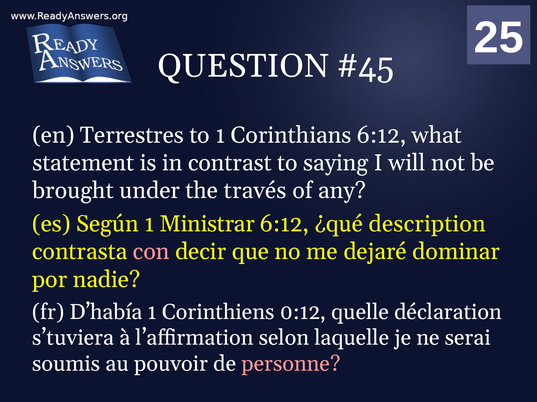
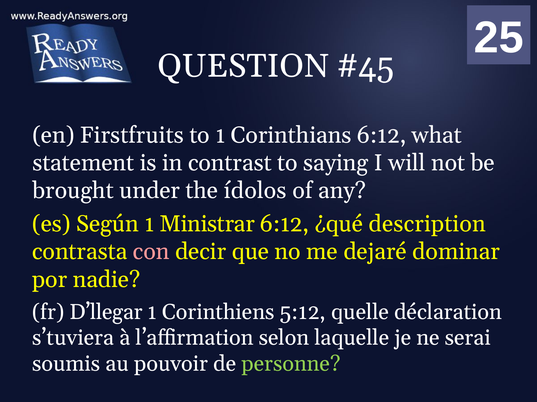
Terrestres: Terrestres -> Firstfruits (132, 135)
través: través -> ídolos (255, 191)
D’había: D’había -> D’llegar (106, 312)
0:12: 0:12 -> 5:12 (303, 312)
personne colour: pink -> light green (291, 364)
